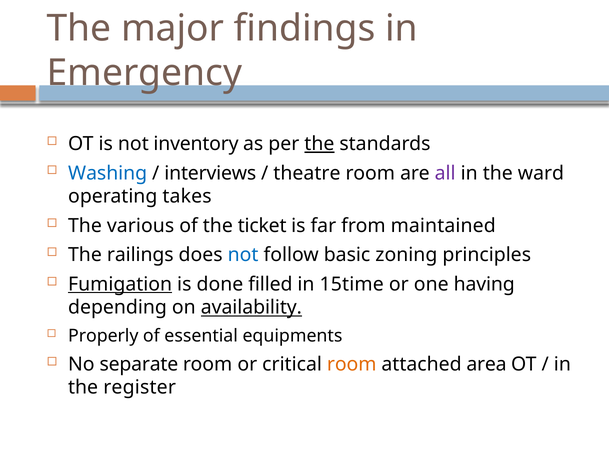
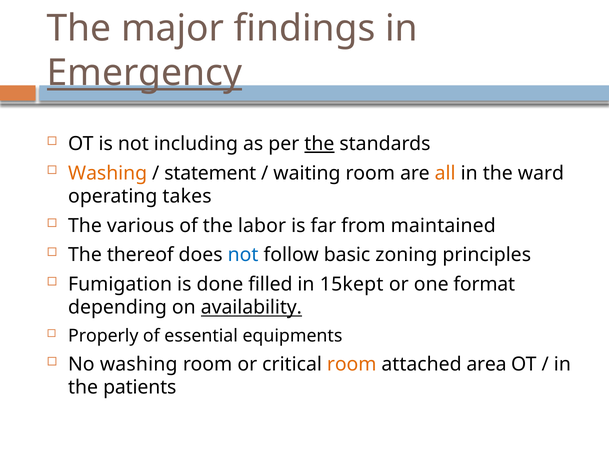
Emergency underline: none -> present (144, 73)
inventory: inventory -> including (196, 144)
Washing colour: blue -> orange (108, 173)
interviews: interviews -> statement (210, 173)
theatre: theatre -> waiting (307, 173)
all colour: purple -> orange (445, 173)
ticket: ticket -> labor (262, 226)
railings: railings -> thereof (140, 255)
Fumigation underline: present -> none (120, 284)
15time: 15time -> 15kept (352, 284)
having: having -> format (484, 284)
No separate: separate -> washing (139, 364)
register: register -> patients (140, 387)
